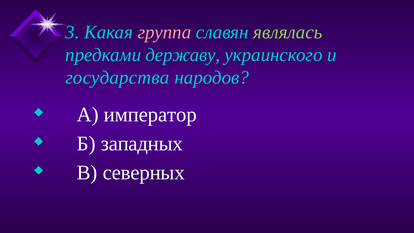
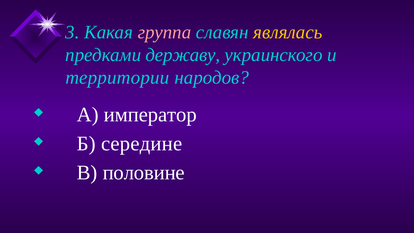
являлась colour: light green -> yellow (288, 32)
государства: государства -> территории (117, 78)
западных: западных -> середине (142, 144)
северных: северных -> половине (144, 172)
